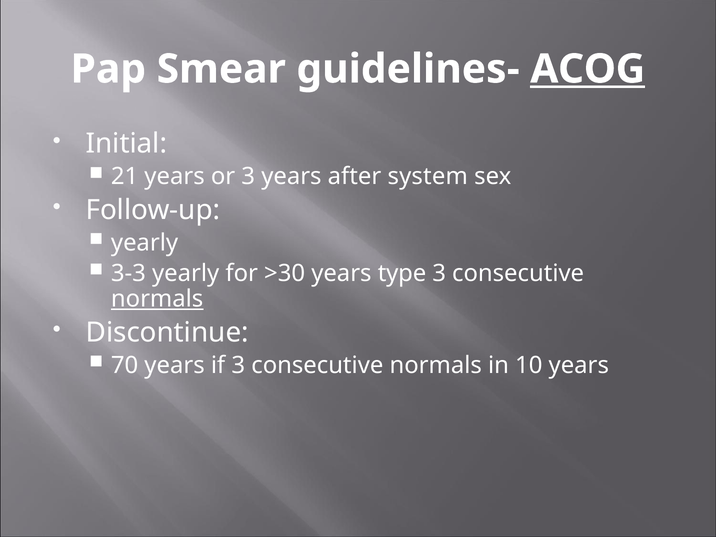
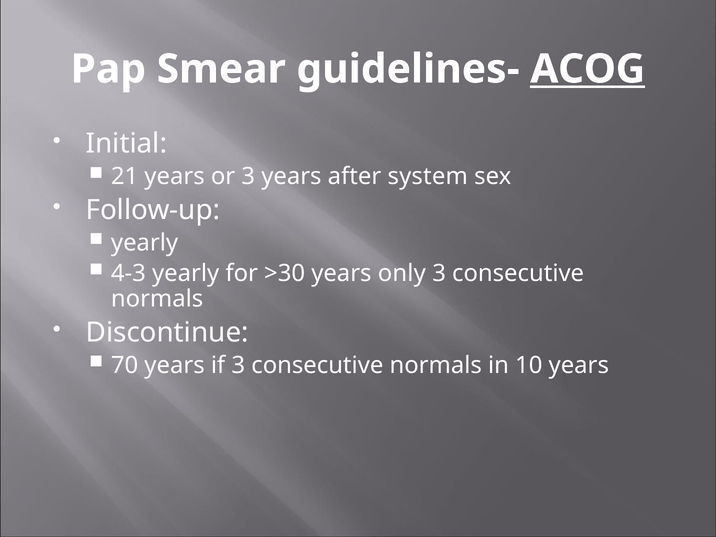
3-3: 3-3 -> 4-3 (128, 273)
type: type -> only (402, 273)
normals underline: present -> none (157, 299)
